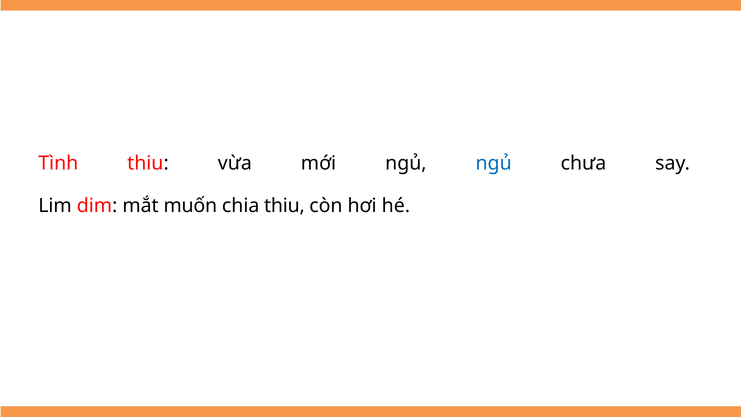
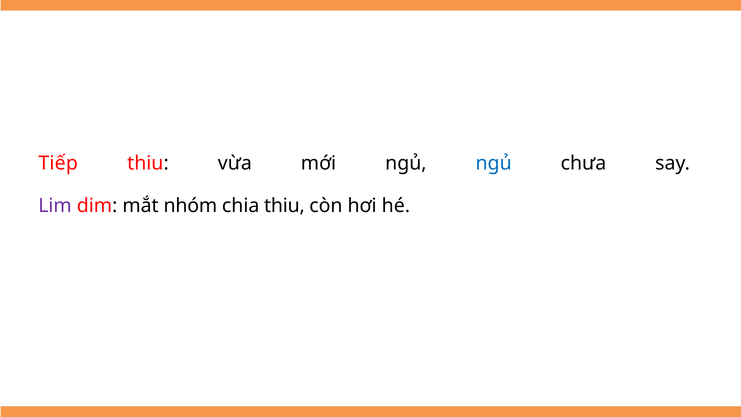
Tình: Tình -> Tiếp (58, 163)
Lim colour: black -> purple (55, 206)
muốn: muốn -> nhóm (190, 206)
